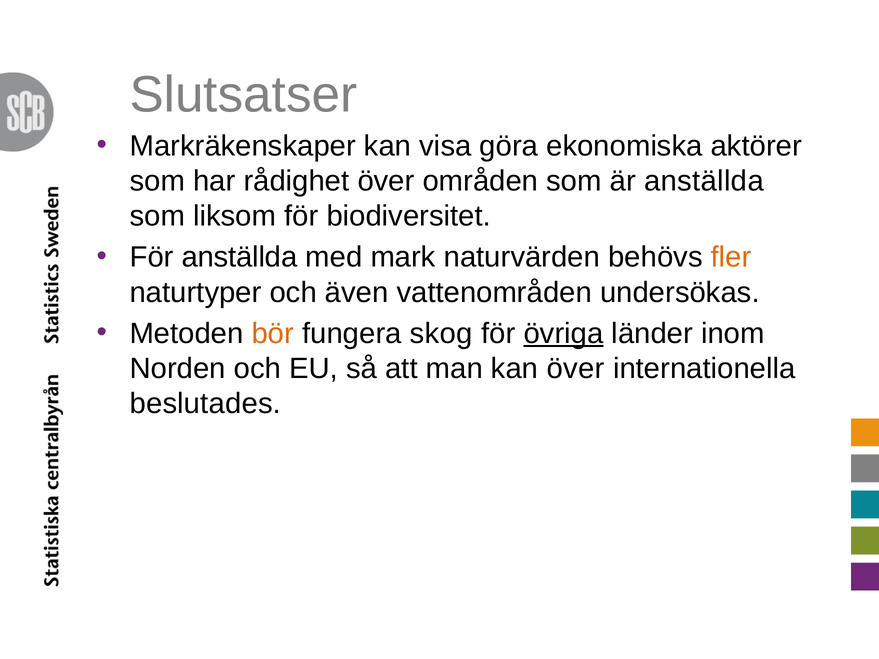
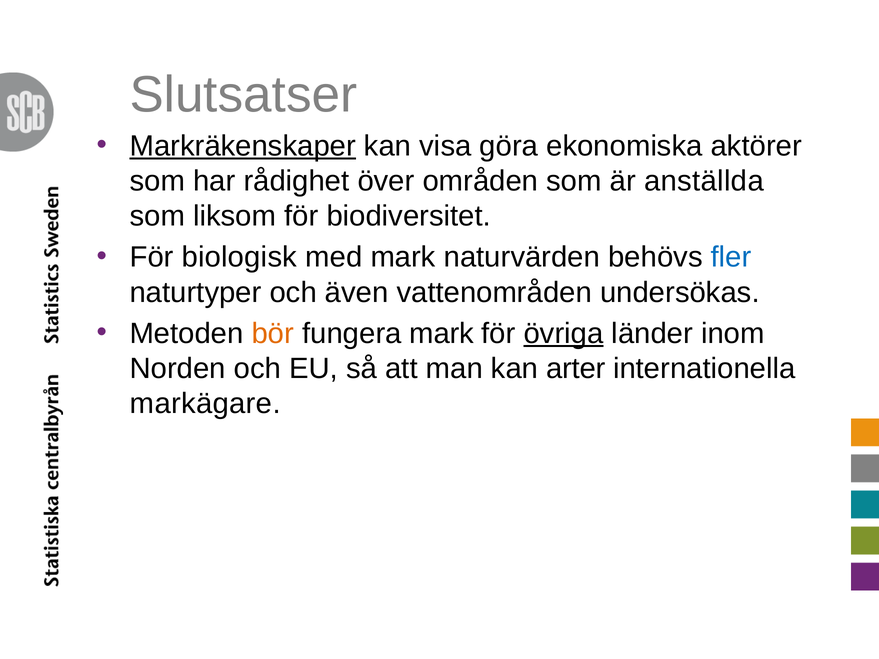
Markräkenskaper underline: none -> present (243, 146)
För anställda: anställda -> biologisk (239, 257)
fler colour: orange -> blue (731, 257)
fungera skog: skog -> mark (442, 333)
kan över: över -> arter (576, 369)
beslutades: beslutades -> markägare (205, 404)
